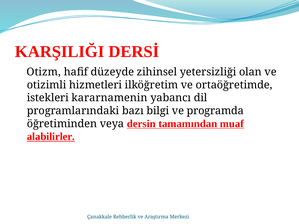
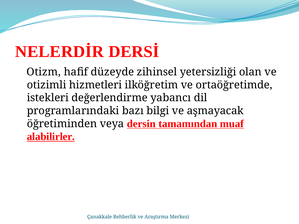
KARŞILIĞI: KARŞILIĞI -> NELERDİR (60, 52)
kararnamenin: kararnamenin -> değerlendirme (110, 98)
programda: programda -> aşmayacak (215, 111)
